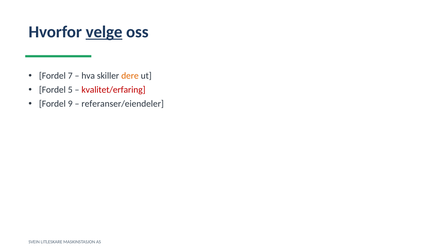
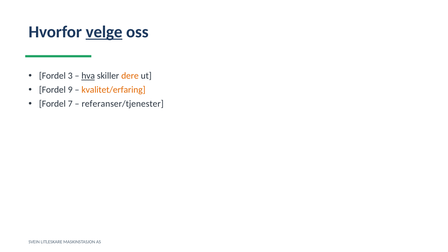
7: 7 -> 3 (70, 76)
hva underline: none -> present (88, 76)
5: 5 -> 9 (70, 90)
kvalitet/erfaring colour: red -> orange (113, 90)
9: 9 -> 7 (70, 104)
referanser/eiendeler: referanser/eiendeler -> referanser/tjenester (123, 104)
